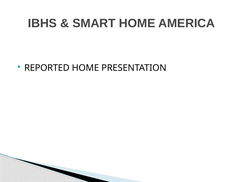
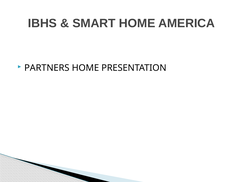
REPORTED: REPORTED -> PARTNERS (47, 68)
